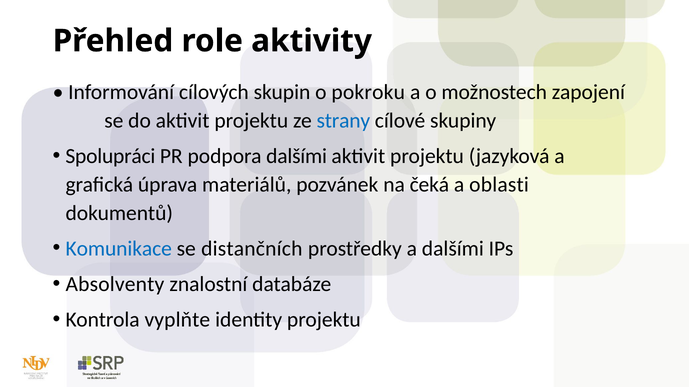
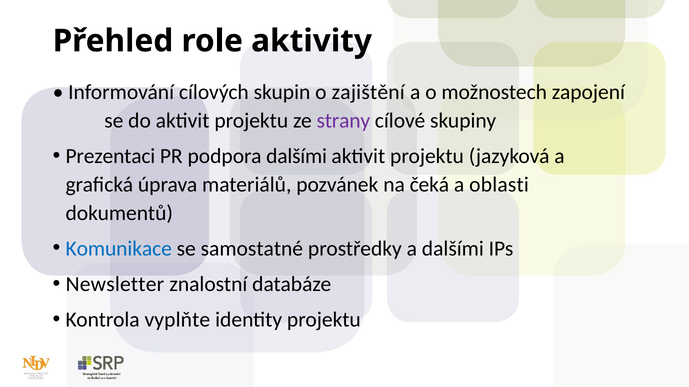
pokroku: pokroku -> zajištění (368, 92)
strany colour: blue -> purple (343, 121)
Spolupráci: Spolupráci -> Prezentaci (110, 156)
distančních: distančních -> samostatné (252, 249)
Absolventy: Absolventy -> Newsletter (115, 284)
